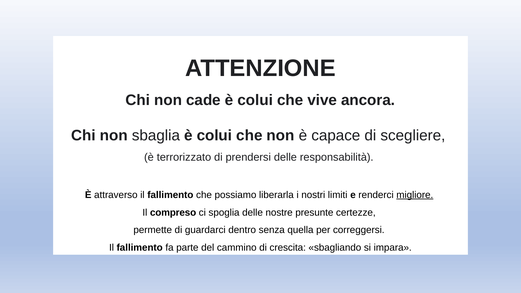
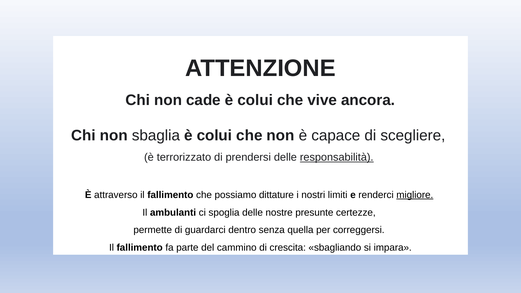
responsabilità underline: none -> present (337, 157)
liberarla: liberarla -> dittature (276, 195)
compreso: compreso -> ambulanti (173, 213)
